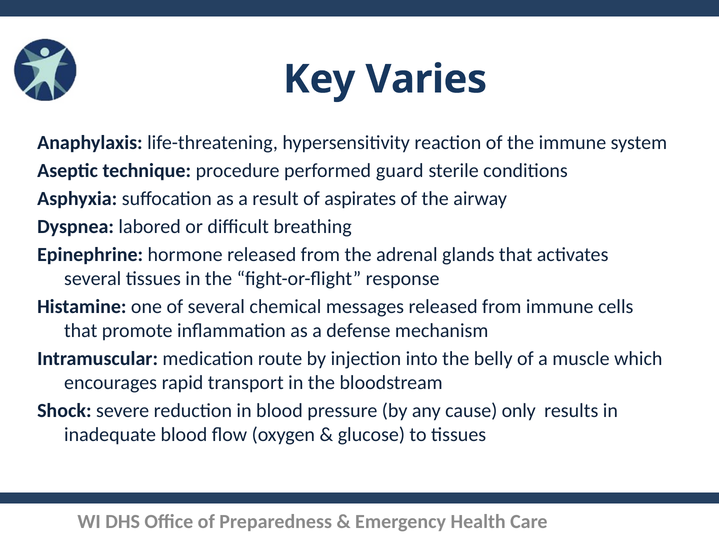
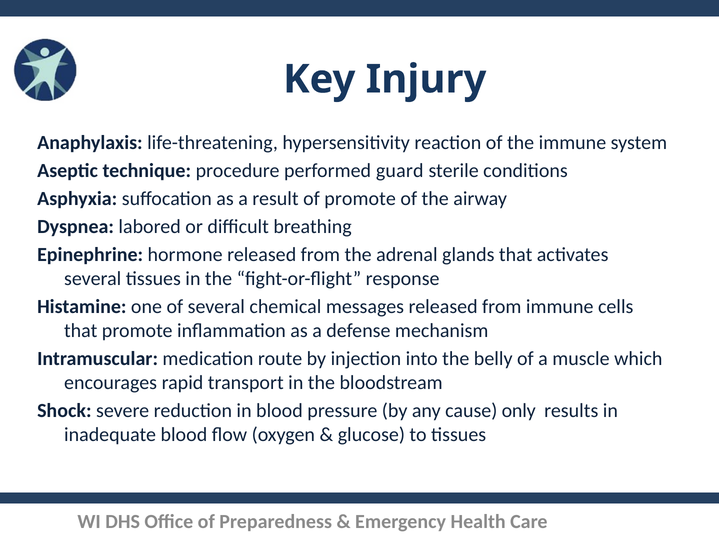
Varies: Varies -> Injury (426, 79)
of aspirates: aspirates -> promote (360, 199)
